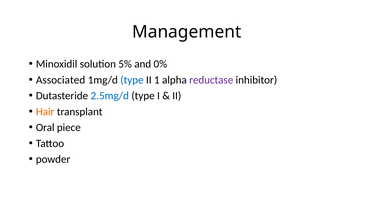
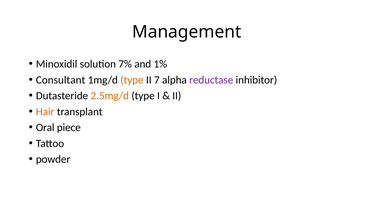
5%: 5% -> 7% (125, 64)
0%: 0% -> 1% (160, 64)
Associated: Associated -> Consultant (61, 80)
type colour: blue -> orange (132, 80)
1: 1 -> 7 (157, 80)
2.5mg/d colour: blue -> orange (110, 96)
